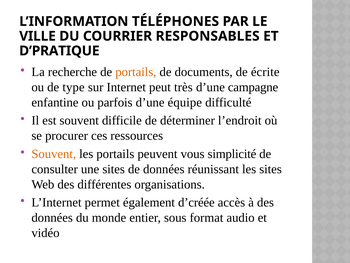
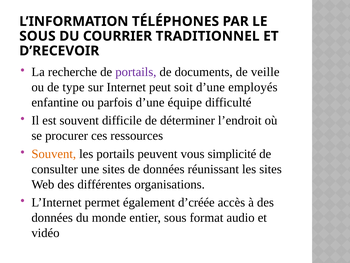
VILLE: VILLE -> SOUS (37, 36)
RESPONSABLES: RESPONSABLES -> TRADITIONNEL (208, 36)
D’PRATIQUE: D’PRATIQUE -> D’RECEVOIR (59, 51)
portails colour: orange -> purple (136, 72)
écrite: écrite -> veille (265, 72)
très: très -> soit (183, 87)
campagne: campagne -> employés (253, 87)
